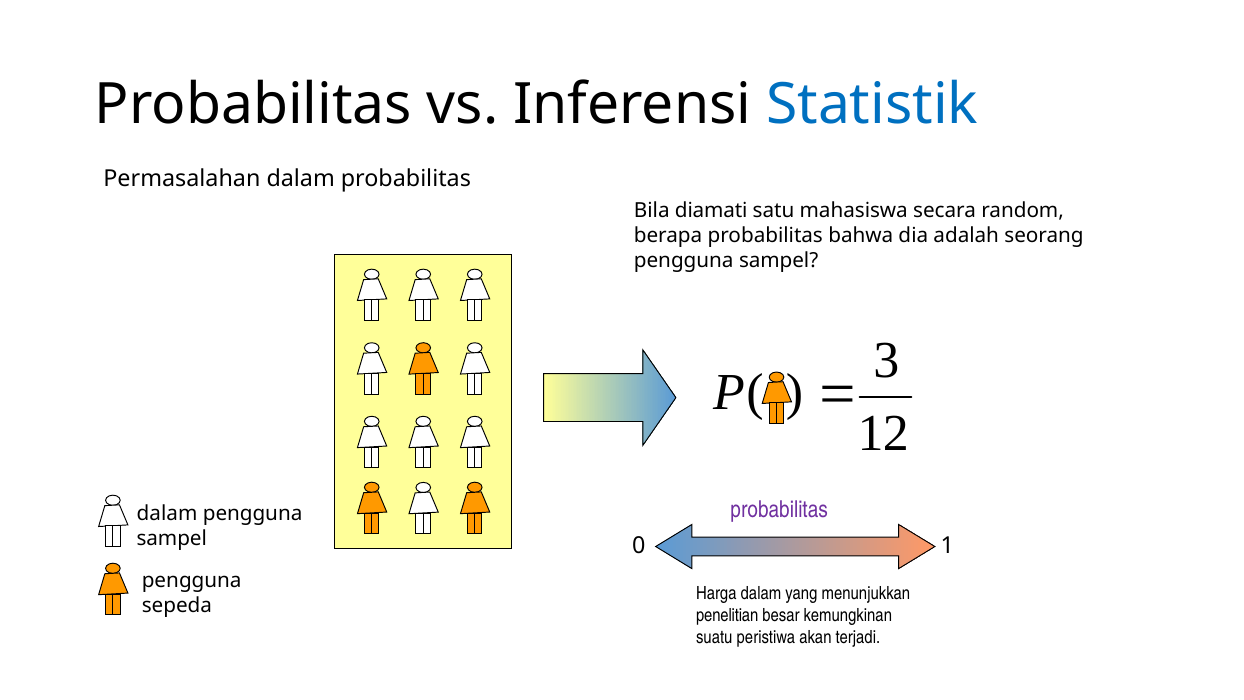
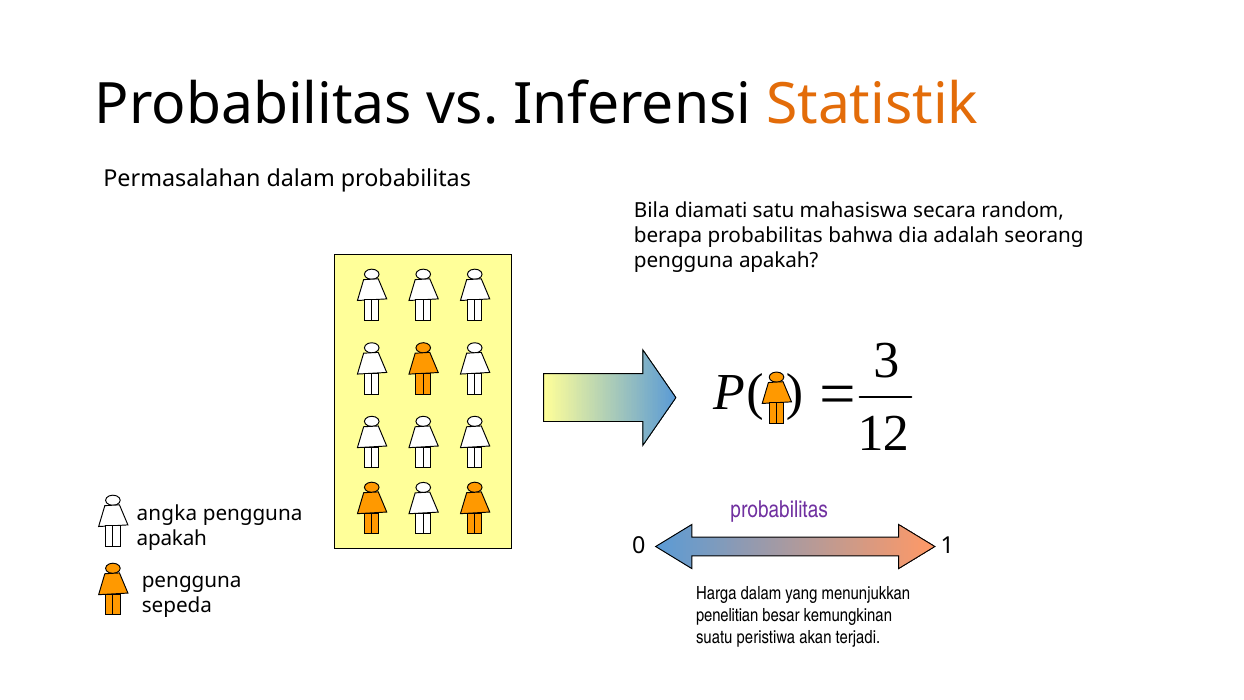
Statistik colour: blue -> orange (872, 104)
sampel: sampel -> apakah (779, 260)
dalam: dalam -> angka (167, 514)
sampel: sampel -> apakah (172, 539)
